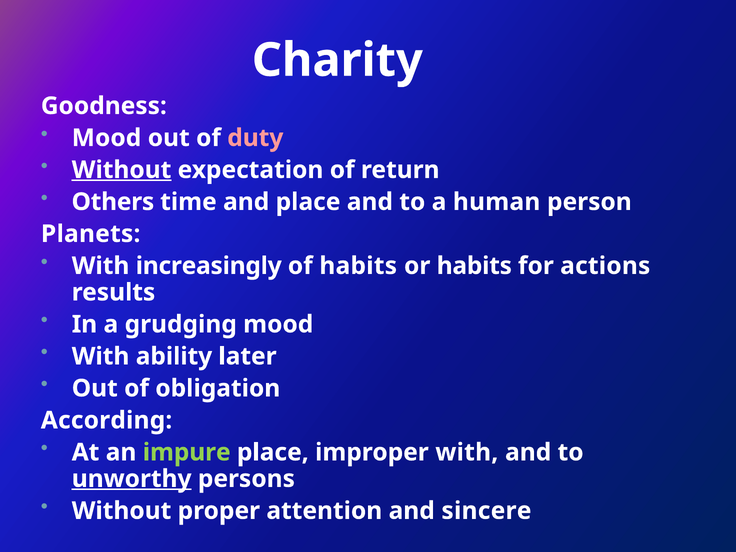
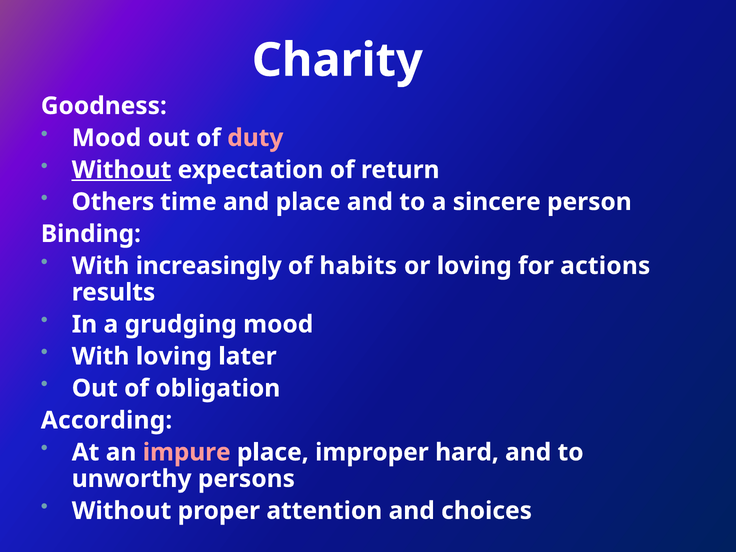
human: human -> sincere (497, 202)
Planets: Planets -> Binding (91, 234)
or habits: habits -> loving (474, 266)
With ability: ability -> loving (174, 356)
impure colour: light green -> pink (187, 452)
improper with: with -> hard (467, 452)
unworthy underline: present -> none (132, 479)
sincere: sincere -> choices (487, 511)
